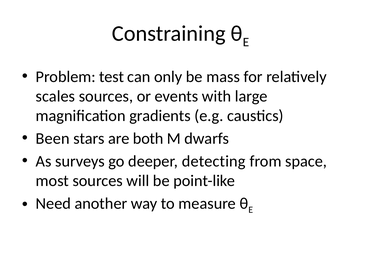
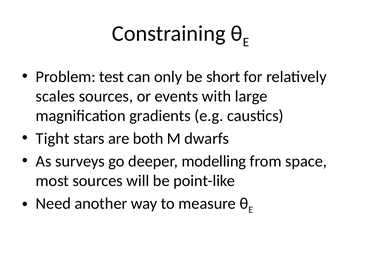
mass: mass -> short (223, 77)
Been: Been -> Tight (53, 139)
detecting: detecting -> modelling (214, 161)
